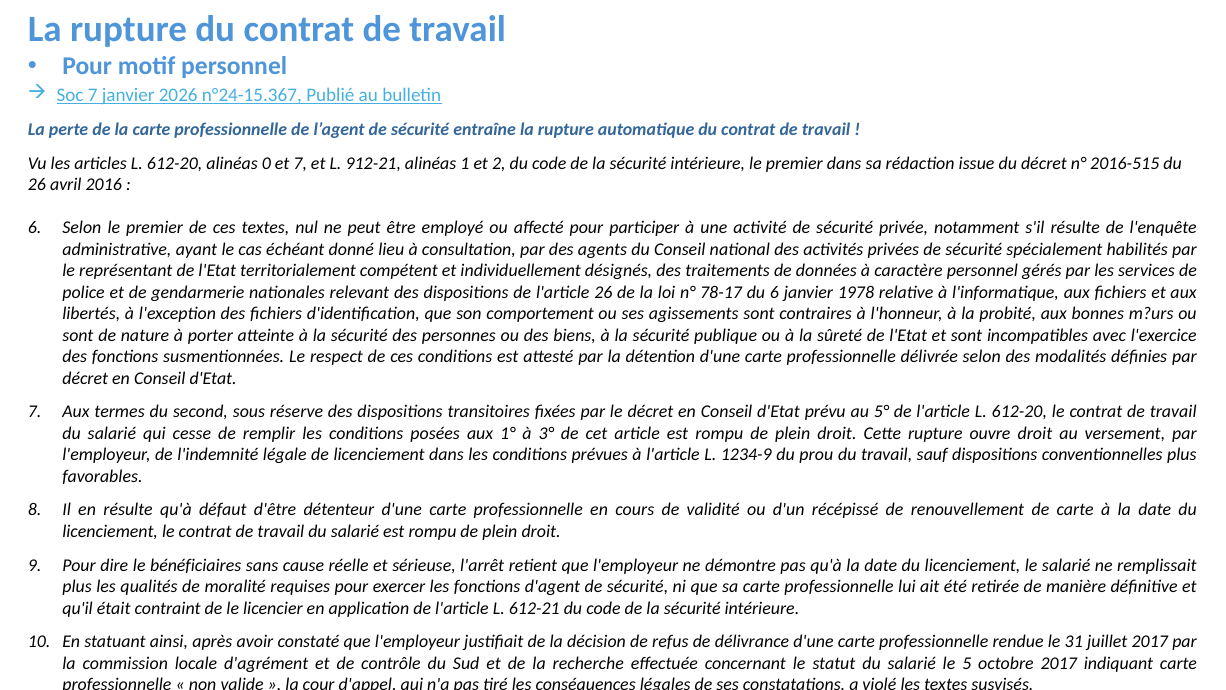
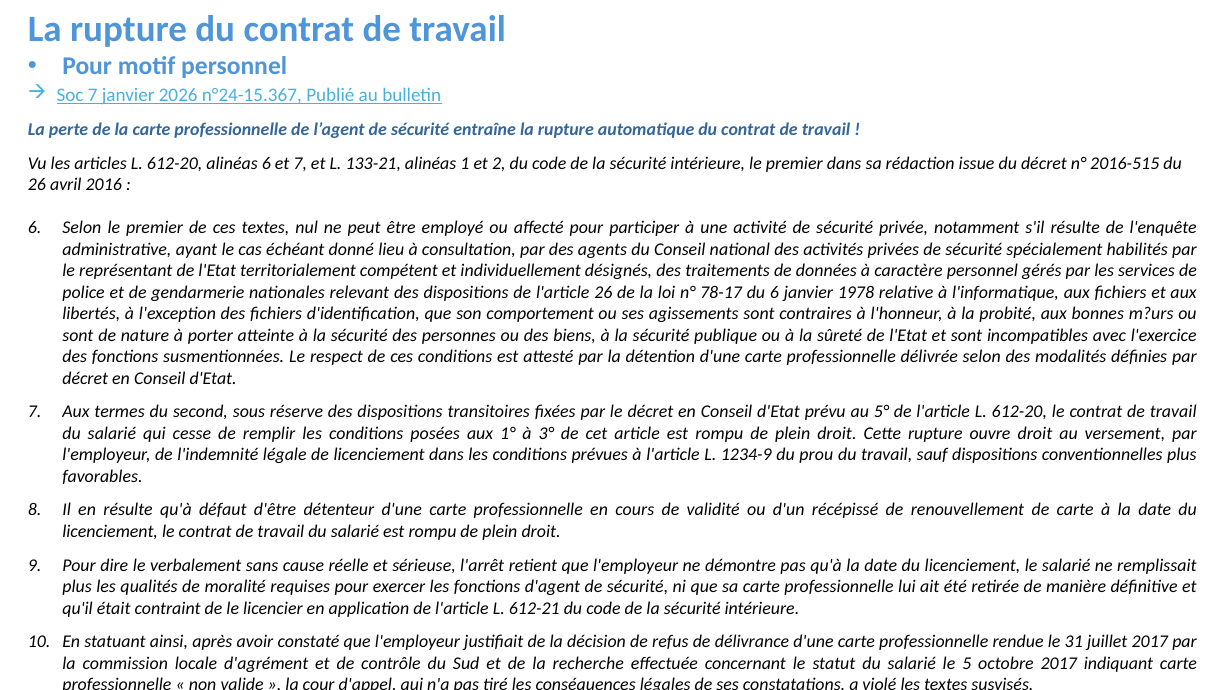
alinéas 0: 0 -> 6 (266, 163)
912-21: 912-21 -> 133-21 (373, 163)
bénéficiaires: bénéficiaires -> verbalement (196, 565)
